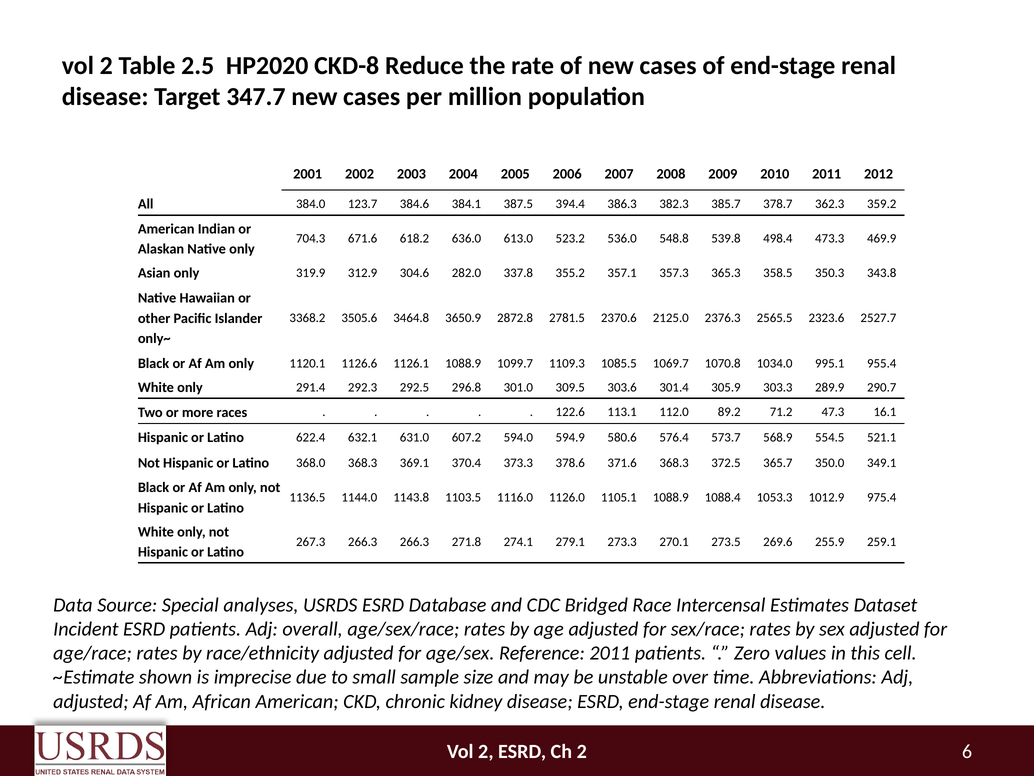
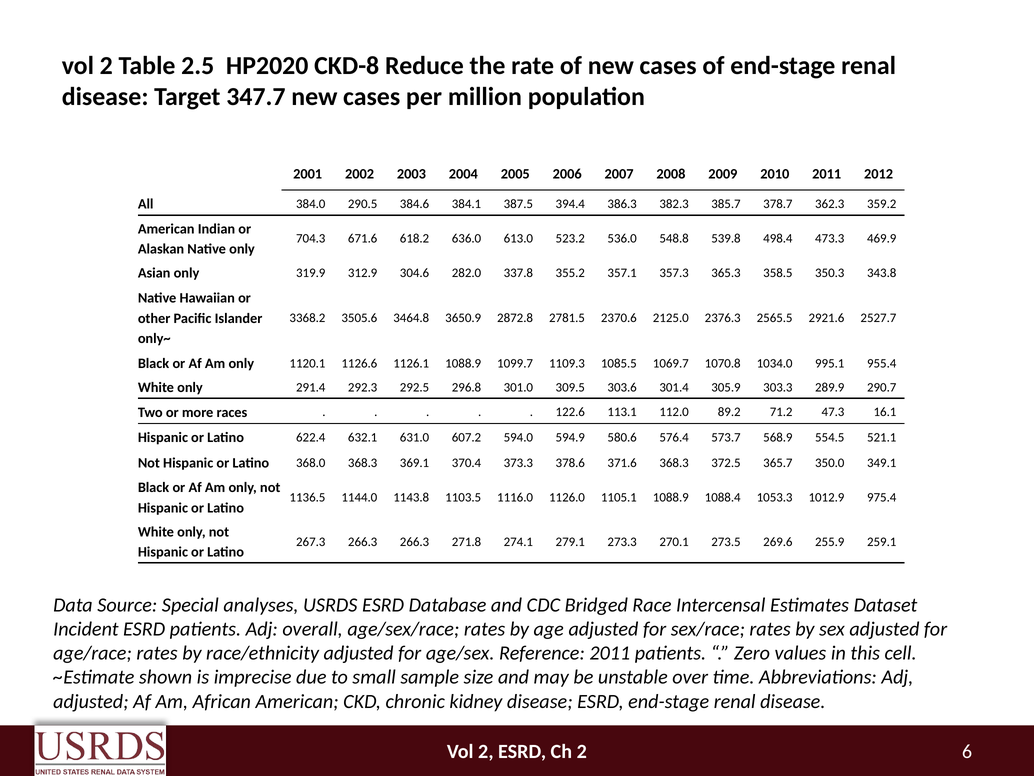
123.7: 123.7 -> 290.5 (363, 204)
2323.6: 2323.6 -> 2921.6 (826, 318)
